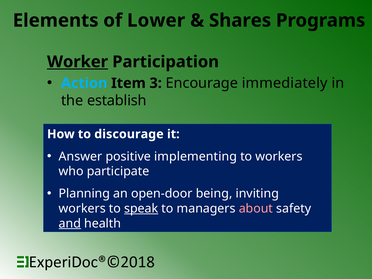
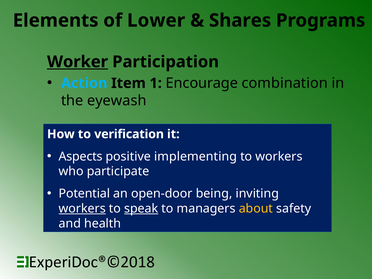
3: 3 -> 1 (156, 83)
immediately: immediately -> combination (285, 83)
establish: establish -> eyewash (117, 101)
discourage: discourage -> verification (129, 134)
Answer: Answer -> Aspects (81, 156)
Planning: Planning -> Potential (84, 194)
workers underline: none -> present (82, 209)
about colour: pink -> yellow (256, 209)
and underline: present -> none (70, 223)
